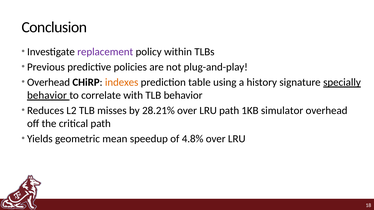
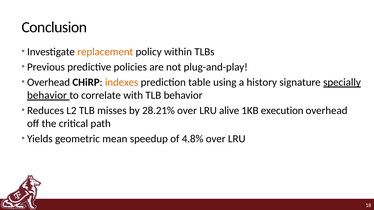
replacement colour: purple -> orange (105, 52)
LRU path: path -> alive (229, 111)
simulator: simulator -> execution (282, 111)
